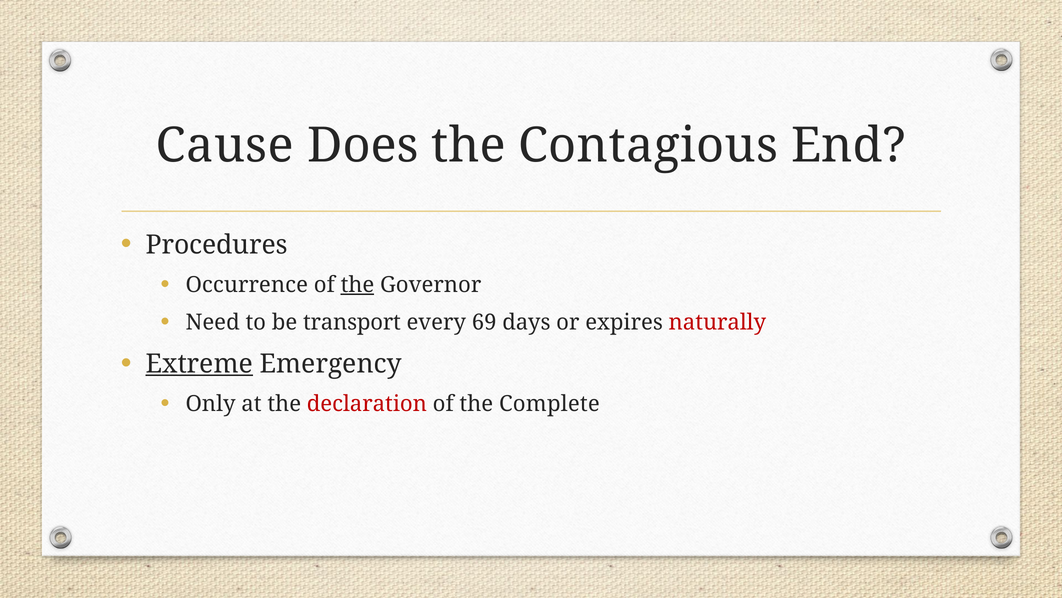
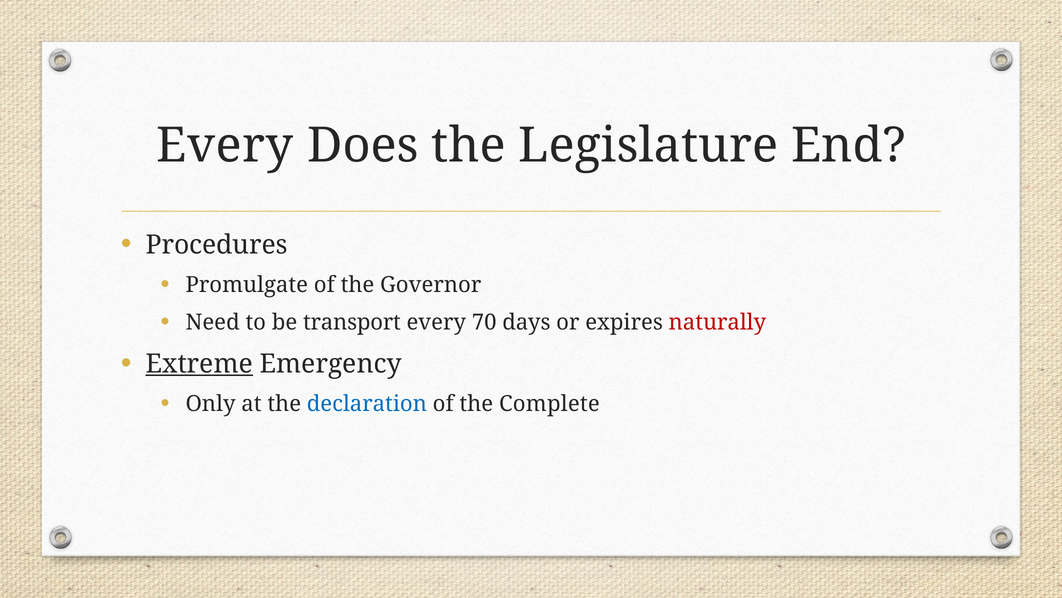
Cause: Cause -> Every (225, 146)
Contagious: Contagious -> Legislature (648, 146)
Occurrence: Occurrence -> Promulgate (247, 284)
the underline: present -> none (357, 284)
69: 69 -> 70 (484, 322)
declaration colour: red -> blue (367, 404)
